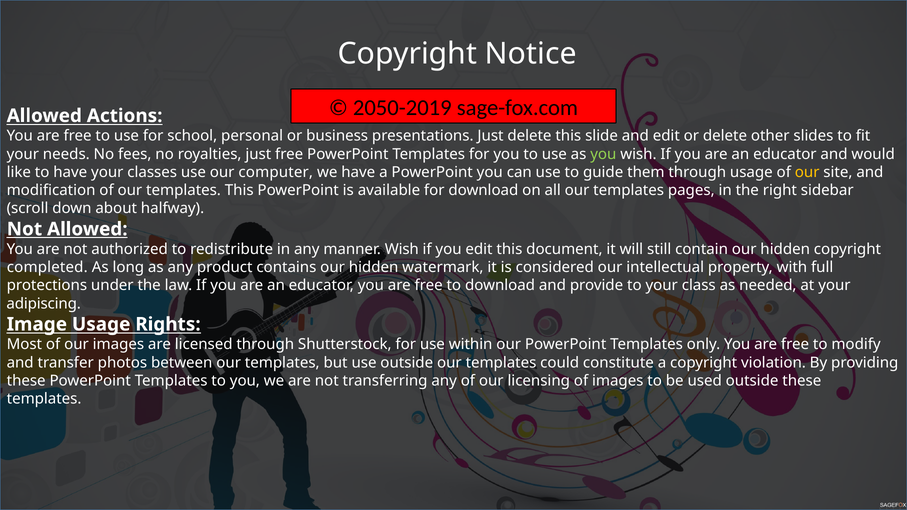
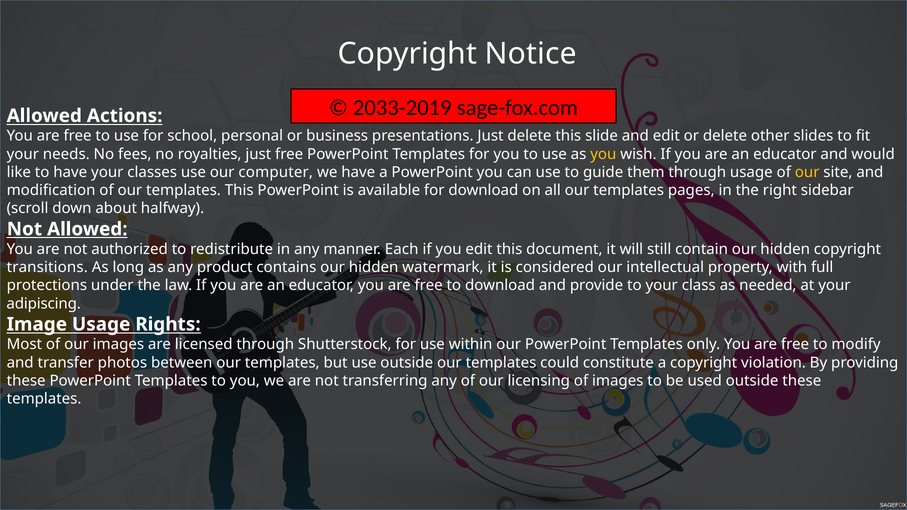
2050-2019: 2050-2019 -> 2033-2019 (402, 108)
you colour: light green -> yellow (603, 154)
manner Wish: Wish -> Each (402, 249)
completed: completed -> transitions (47, 267)
